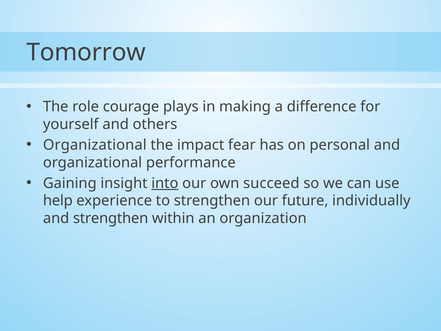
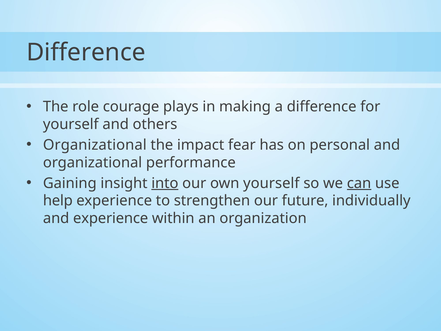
Tomorrow: Tomorrow -> Difference (86, 52)
own succeed: succeed -> yourself (271, 183)
can underline: none -> present (359, 183)
and strengthen: strengthen -> experience (111, 218)
